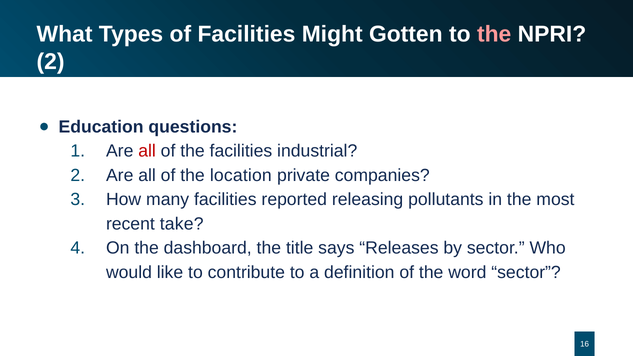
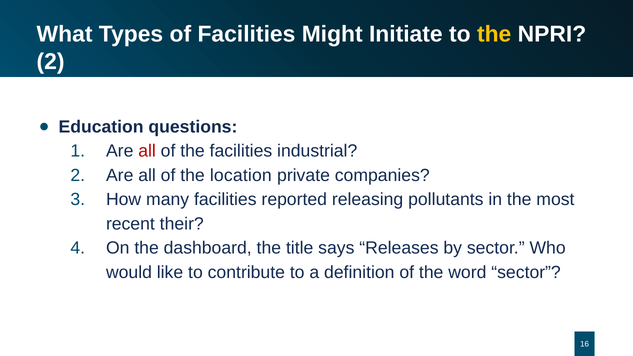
Gotten: Gotten -> Initiate (406, 34)
the colour: pink -> yellow (494, 34)
take: take -> their (182, 224)
